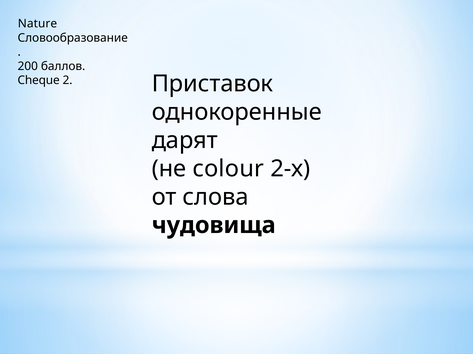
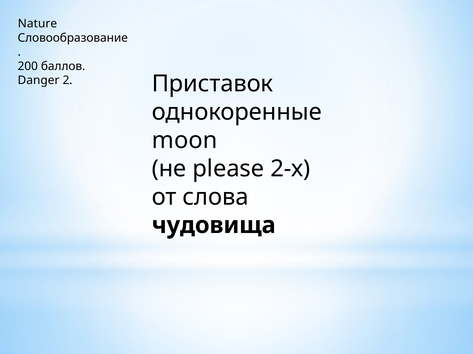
Cheque: Cheque -> Danger (39, 80)
дарят: дарят -> moon (185, 141)
colour: colour -> please (228, 169)
